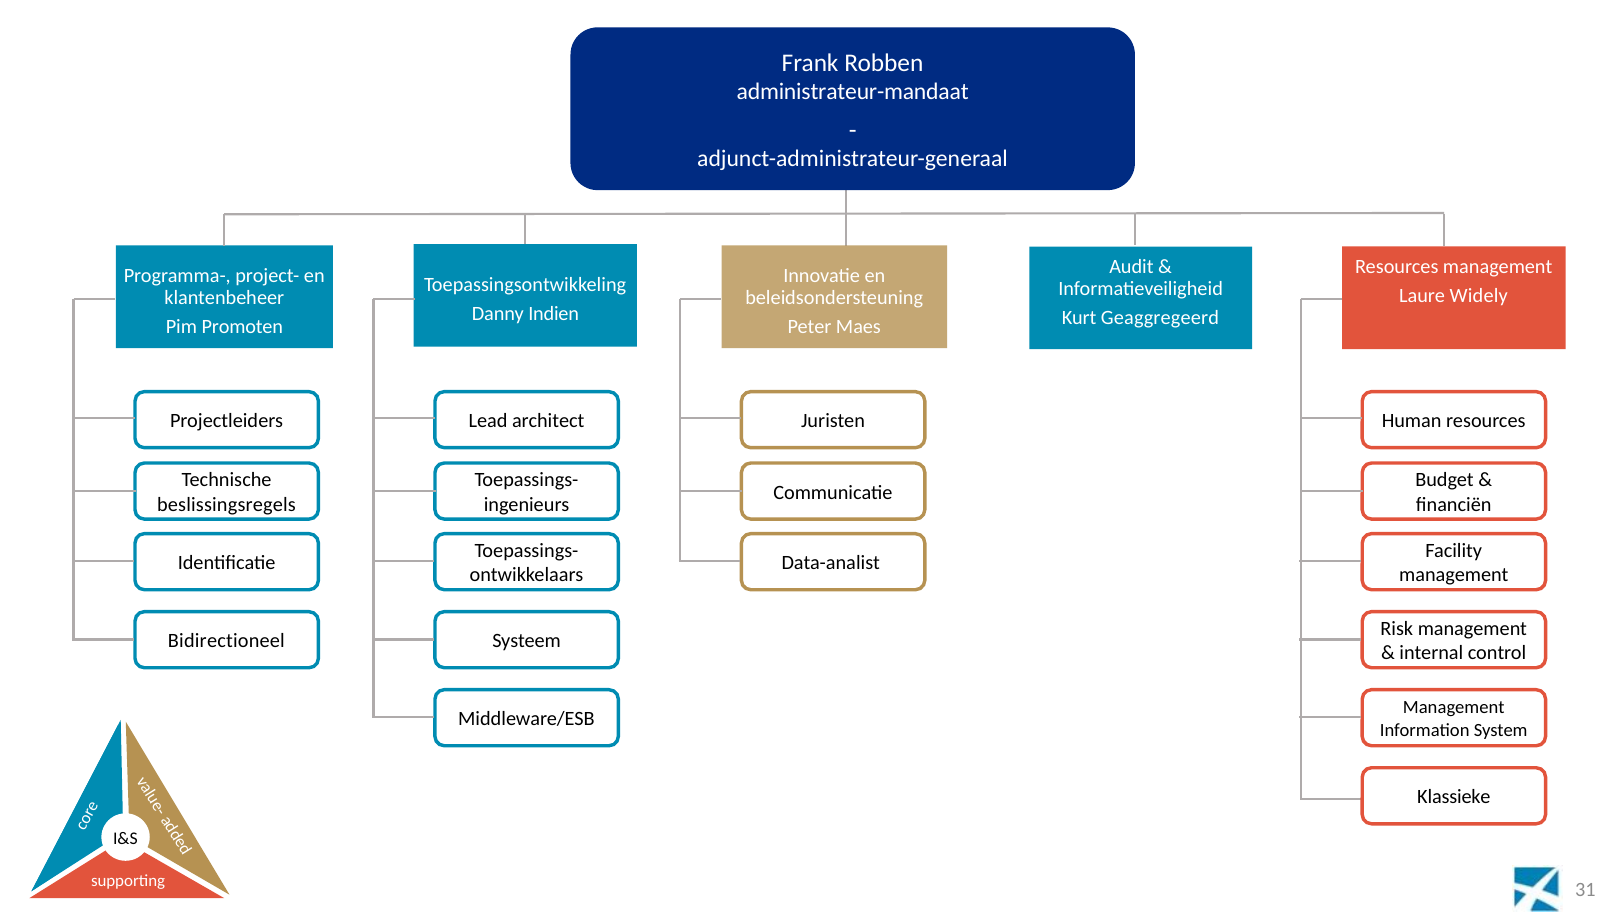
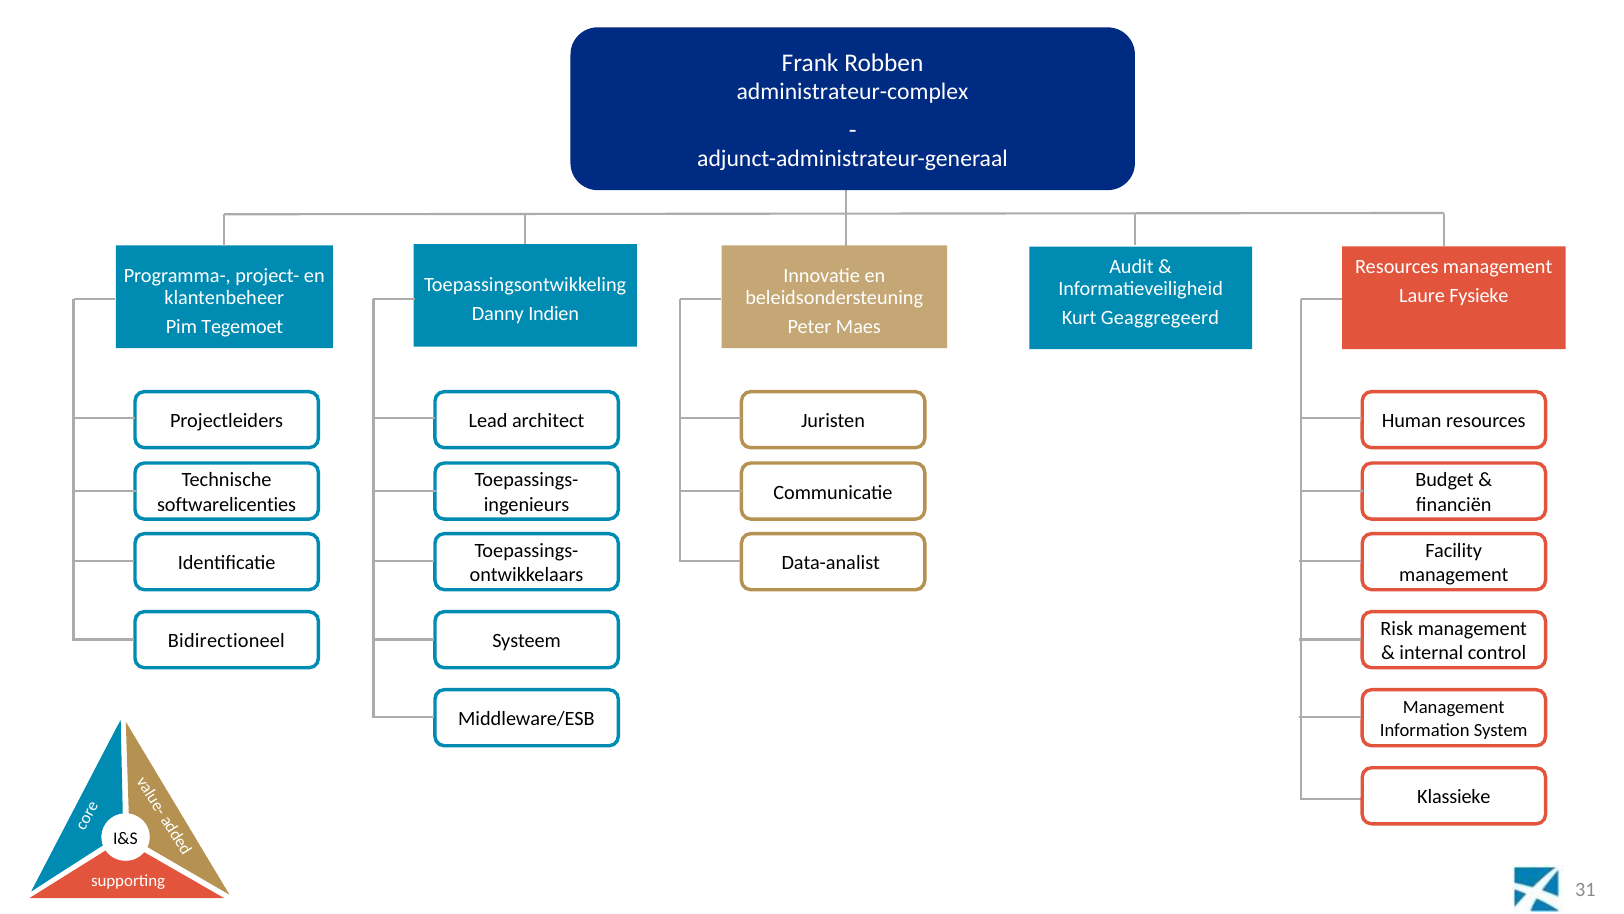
administrateur-mandaat: administrateur-mandaat -> administrateur-complex (853, 92)
Widely: Widely -> Fysieke (1479, 296)
Promoten: Promoten -> Tegemoet (242, 326)
beslissingsregels: beslissingsregels -> softwarelicenties (227, 504)
